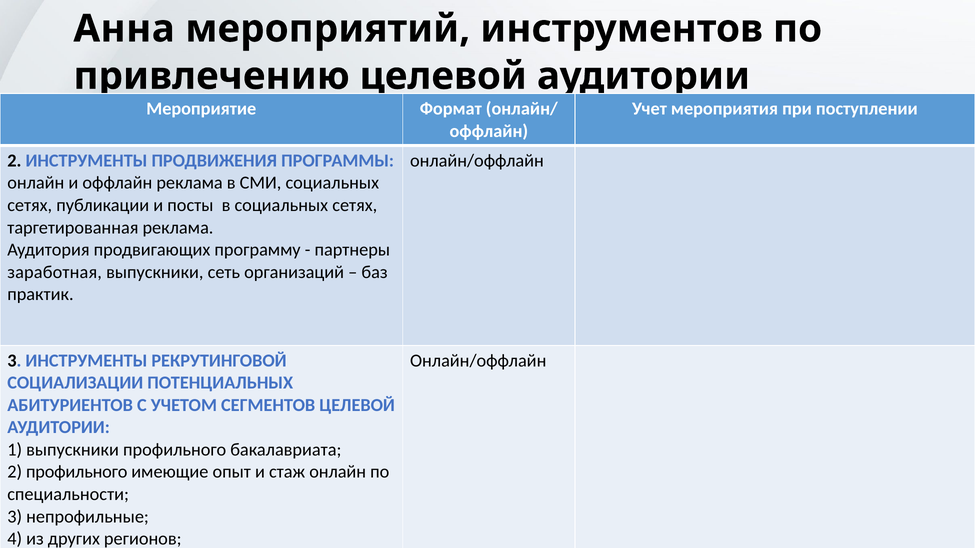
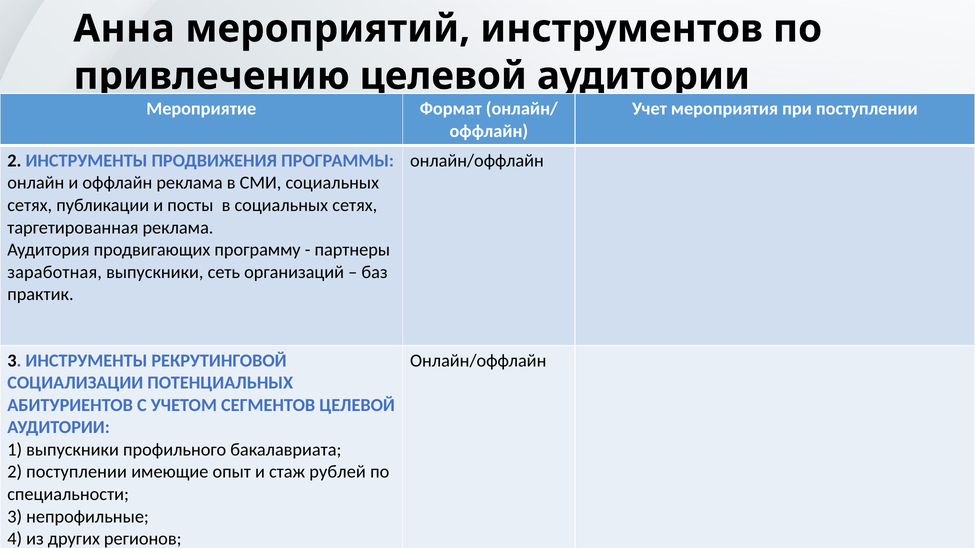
2 профильного: профильного -> поступлении (77, 472)
стаж онлайн: онлайн -> рублей (338, 472)
